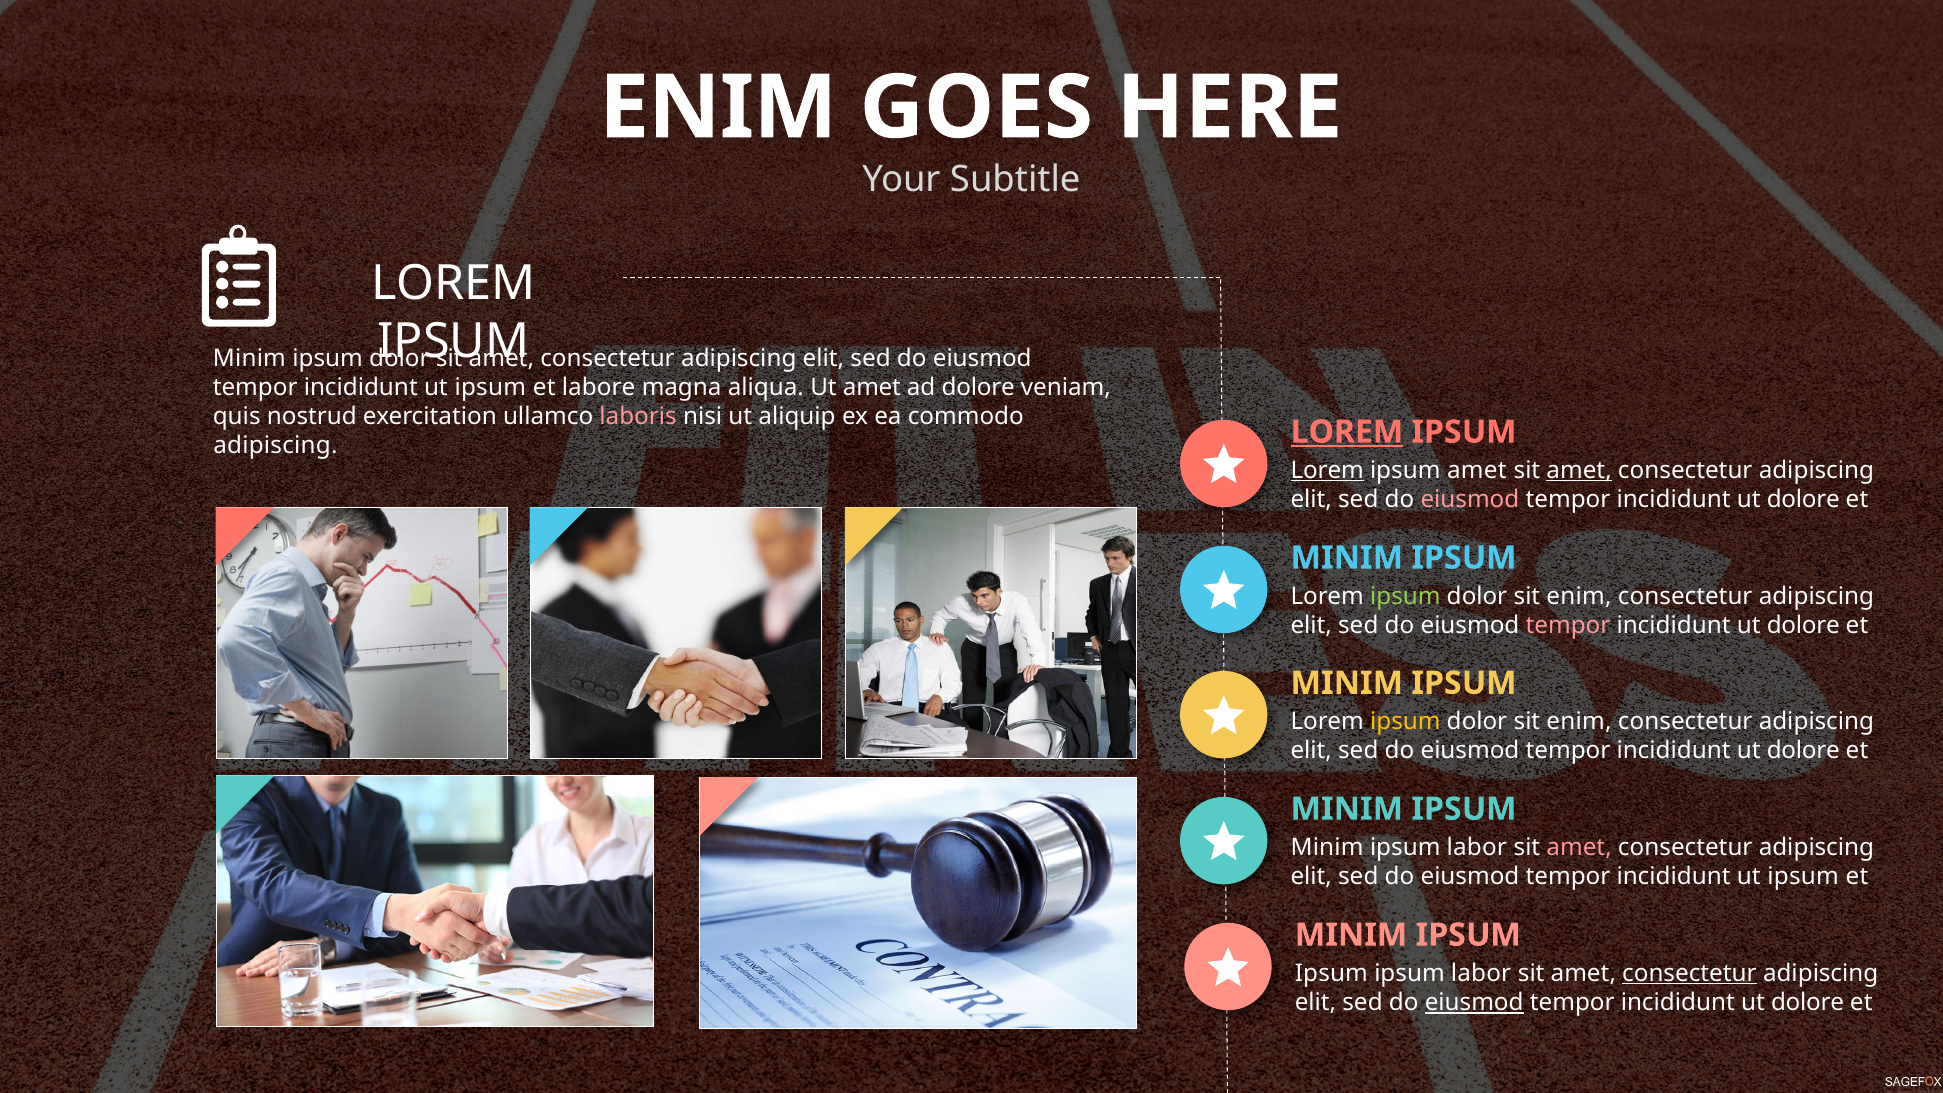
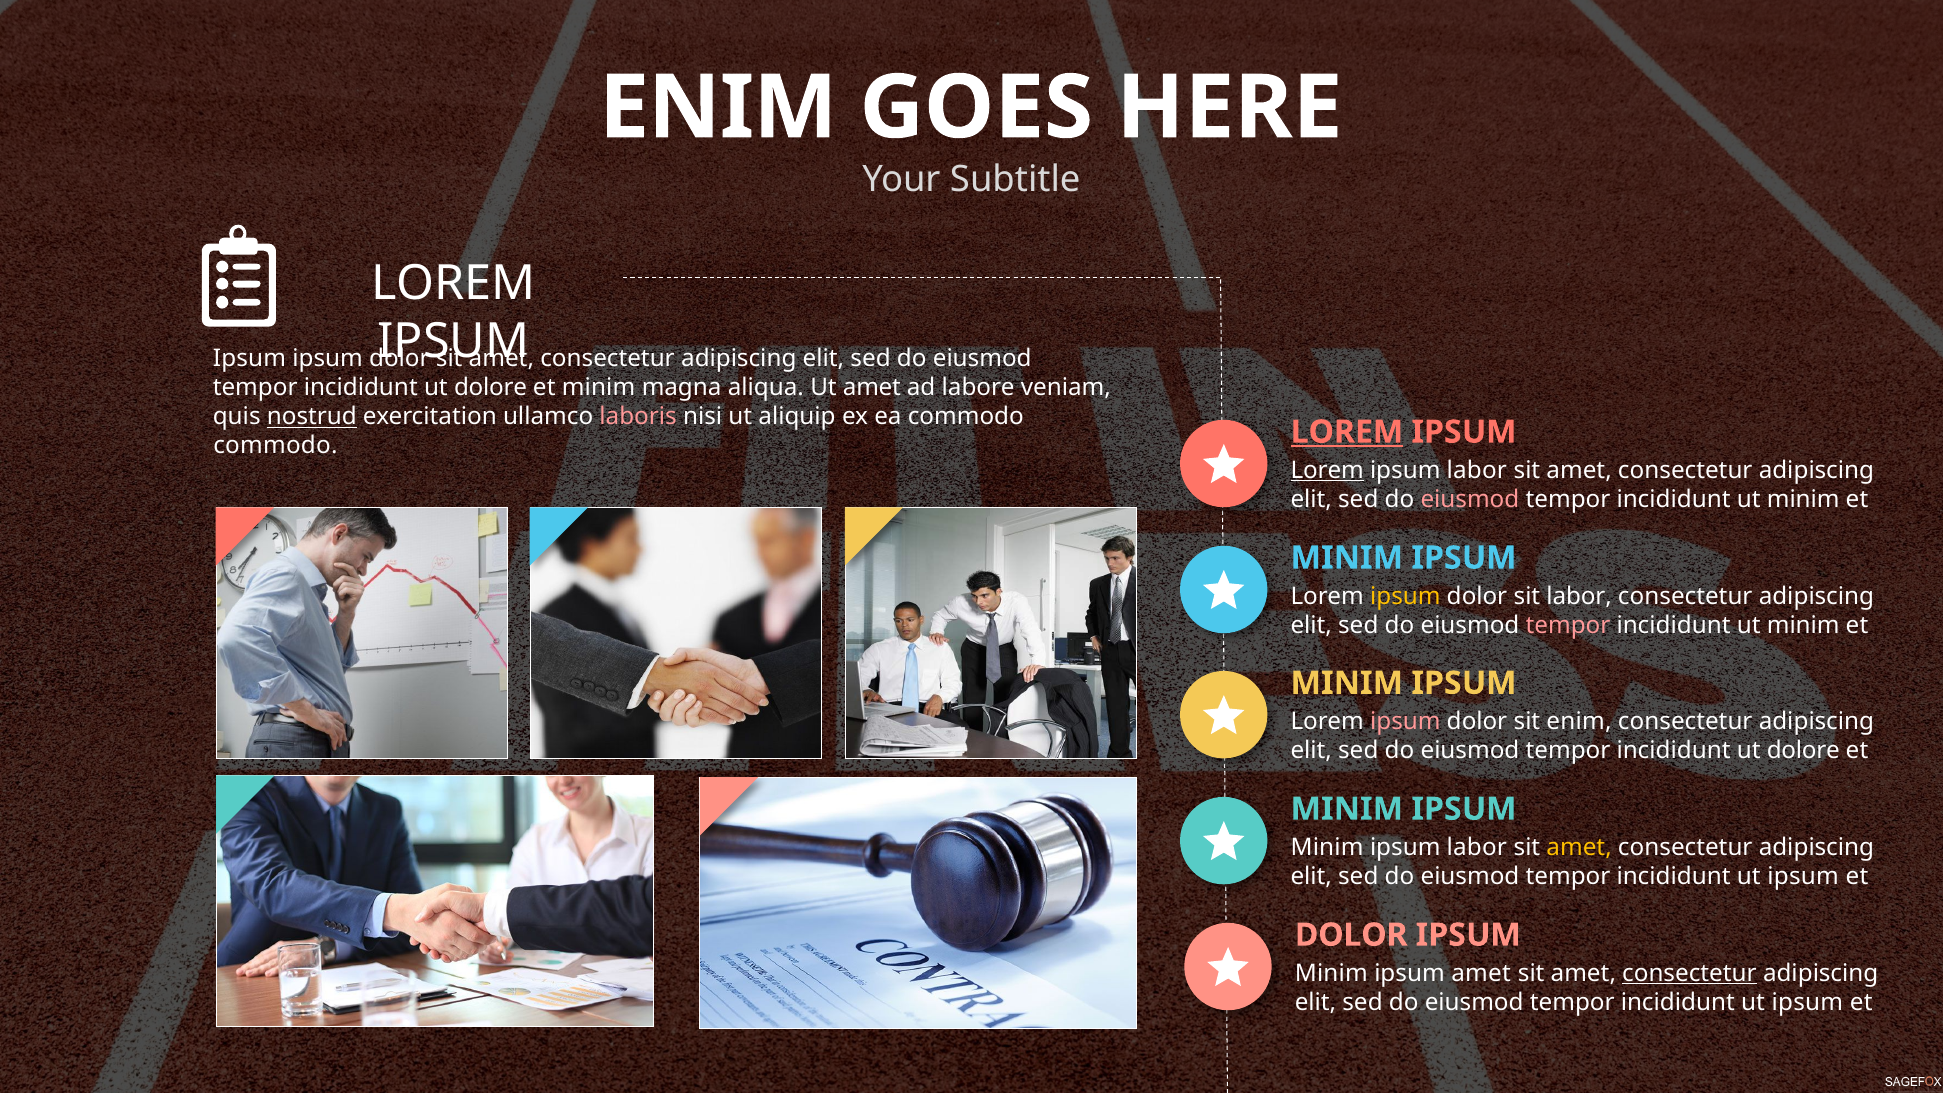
Minim: Minim -> Ipsum (249, 358)
ipsum: ipsum -> dolore (491, 388)
labore: labore -> minim (599, 388)
ad dolore: dolore -> labore (978, 388)
nostrud underline: none -> present (312, 417)
adipiscing: adipiscing -> commodo (275, 446)
amet: amet -> labor (1477, 470)
amet underline: present -> none (1579, 470)
dolore: dolore -> minim (1803, 499)
ipsum colour: light green -> yellow (1405, 596)
enim: enim -> labor (1579, 596)
dolore: dolore -> minim (1803, 625)
ipsum colour: yellow -> pink (1405, 721)
amet colour: pink -> yellow (1579, 847)
MINIM: MINIM -> DOLOR (1351, 935)
Ipsum: Ipsum -> Minim (1331, 973)
labor: labor -> amet (1481, 973)
eiusmod underline: present -> none (1474, 1002)
dolore: dolore -> ipsum (1807, 1002)
